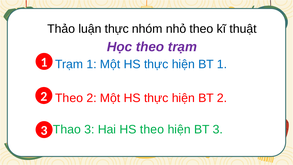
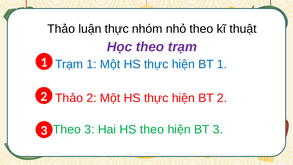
Theo: Theo -> Thảo (69, 98)
Thao: Thao -> Theo (67, 129)
